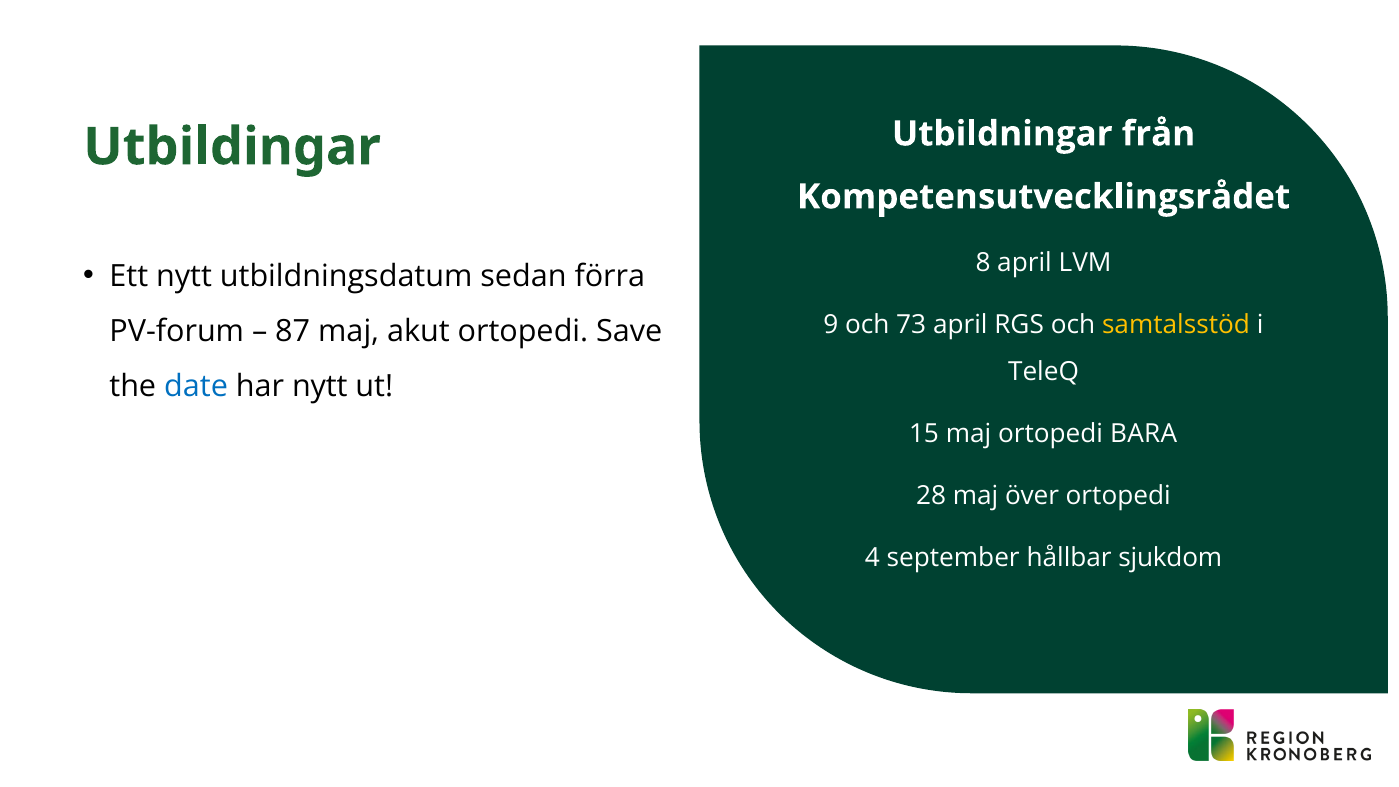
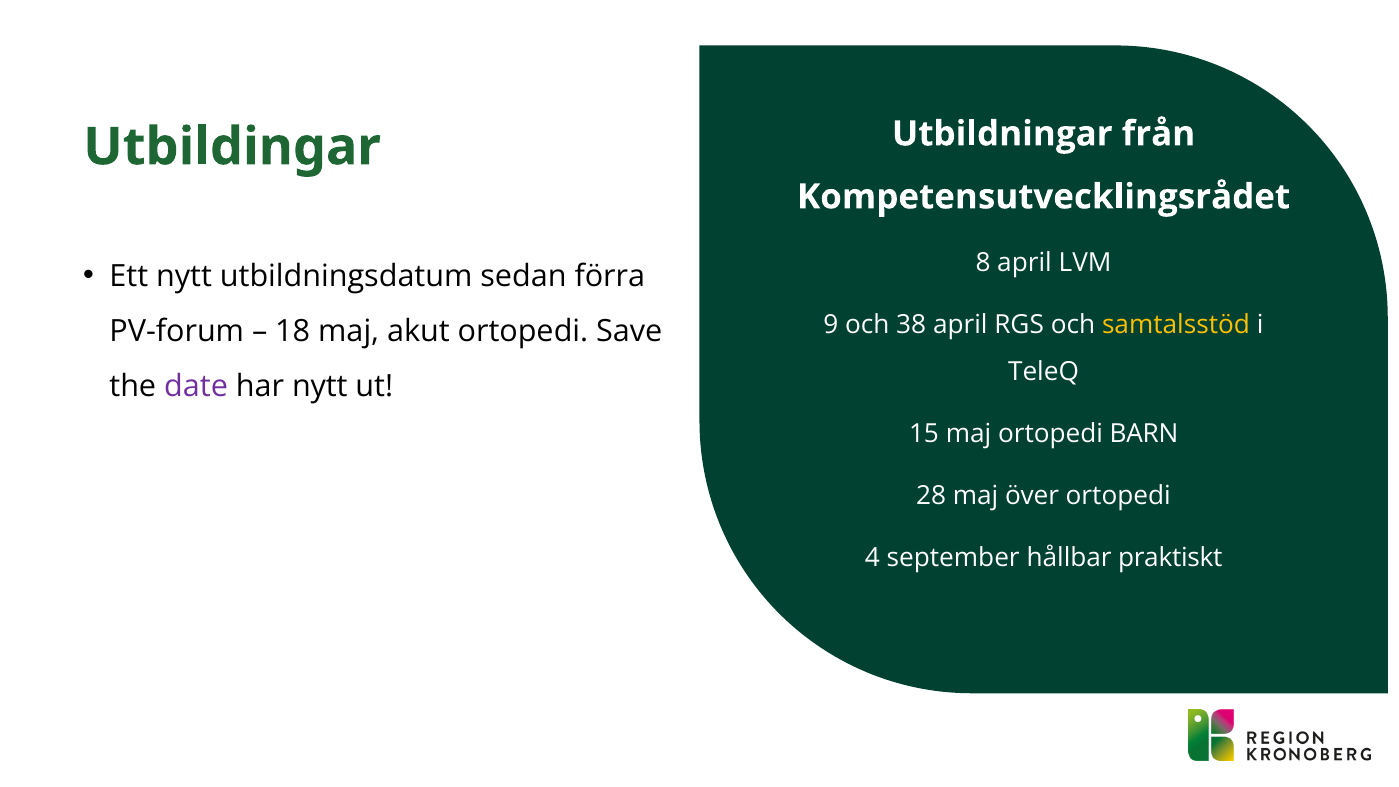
73: 73 -> 38 (911, 325)
87: 87 -> 18 (293, 332)
date colour: blue -> purple (196, 387)
BARA: BARA -> BARN (1144, 434)
sjukdom: sjukdom -> praktiskt (1170, 558)
